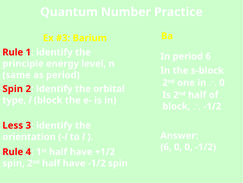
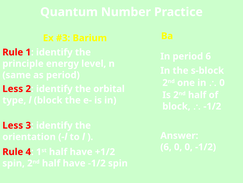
Spin: Spin -> Less (13, 89)
